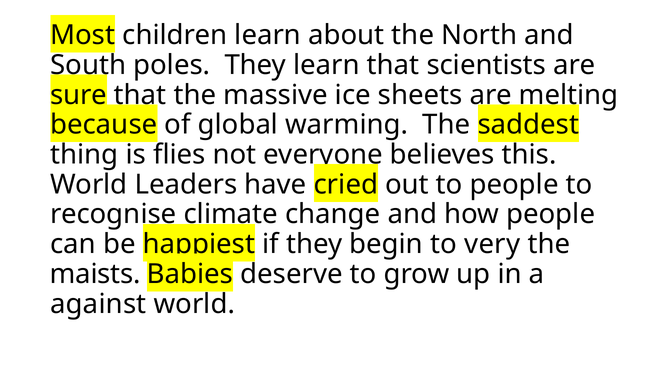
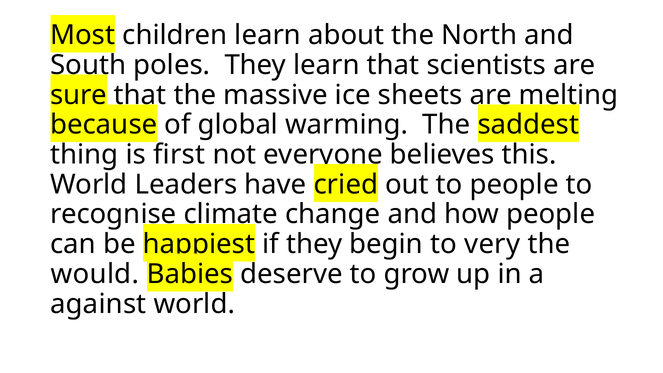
flies: flies -> first (179, 155)
maists: maists -> would (95, 274)
